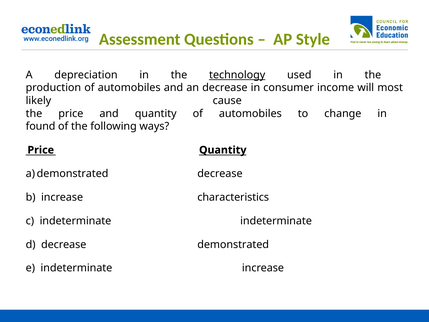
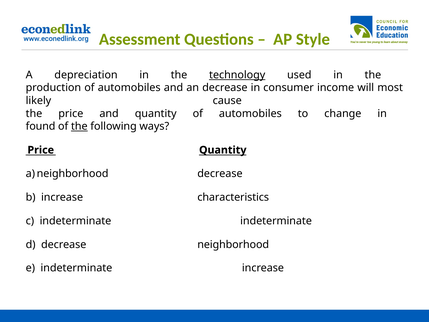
the underline: none -> present (79, 126)
a demonstrated: demonstrated -> neighborhood (73, 174)
decrease demonstrated: demonstrated -> neighborhood (233, 244)
